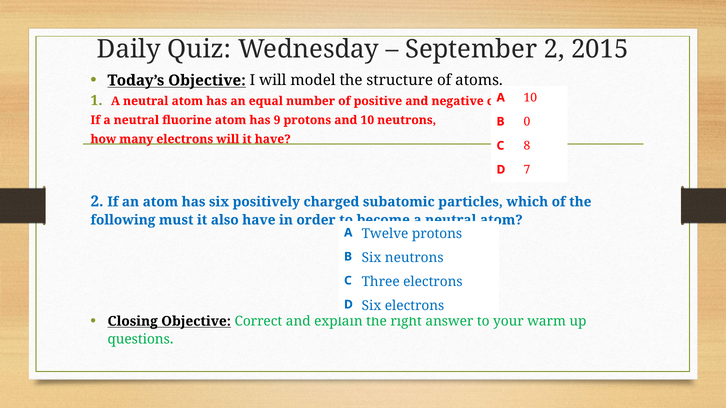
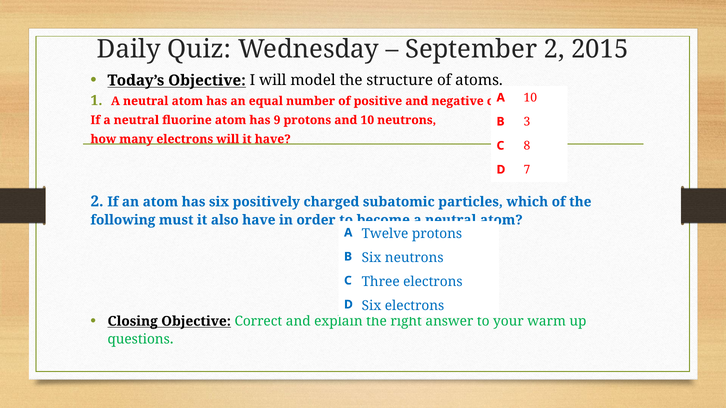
0: 0 -> 3 (527, 122)
